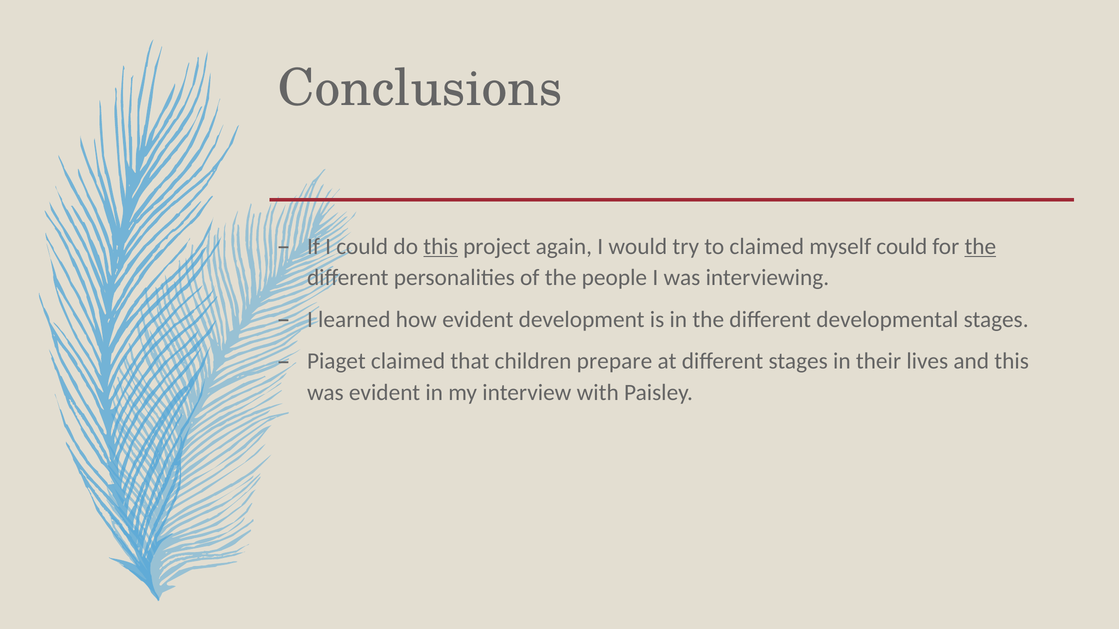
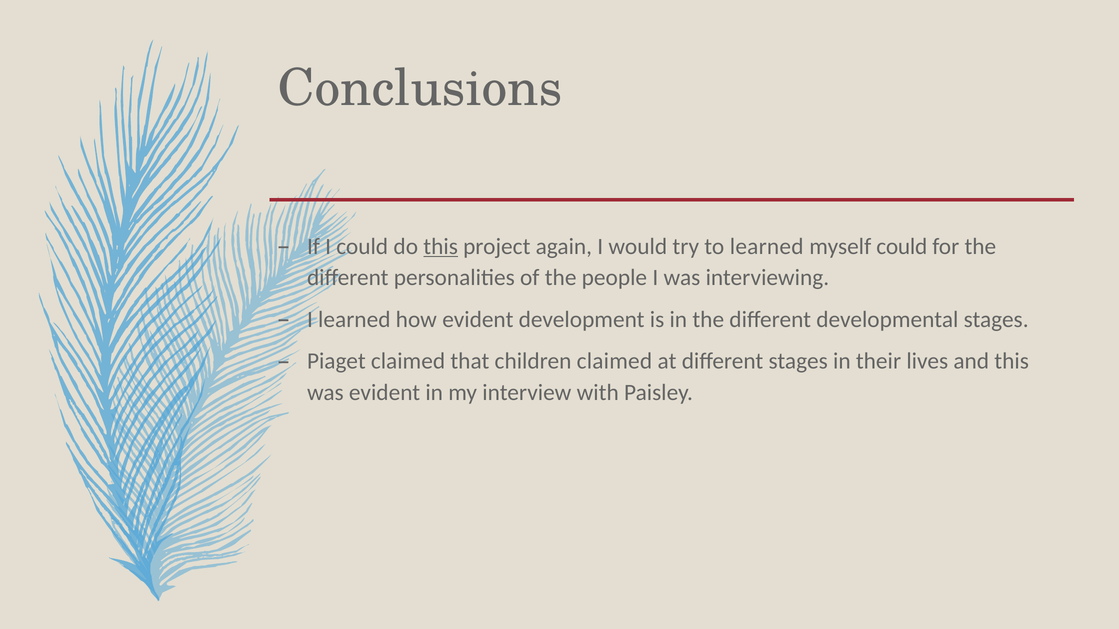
to claimed: claimed -> learned (767, 247)
the underline: present -> none (980, 247)
children prepare: prepare -> claimed (614, 362)
